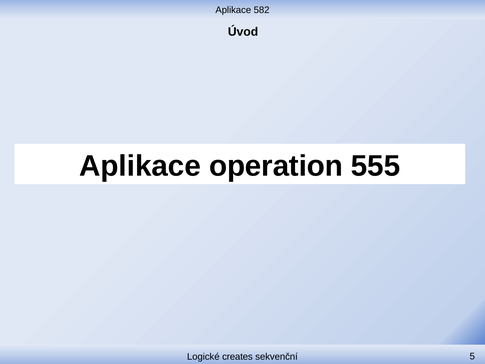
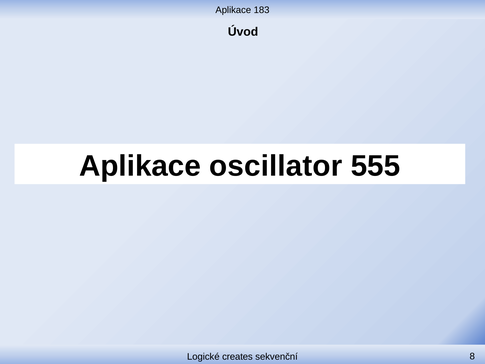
582: 582 -> 183 (262, 10)
operation: operation -> oscillator (276, 166)
5: 5 -> 8 (472, 356)
